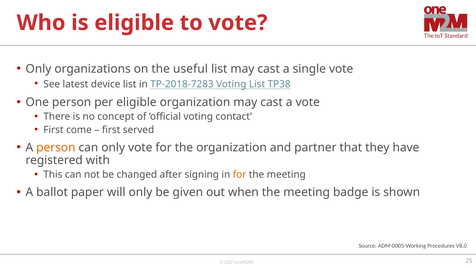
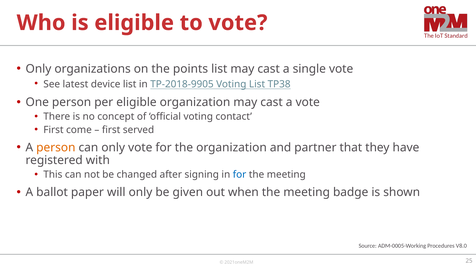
useful: useful -> points (191, 69)
TP-2018-7283: TP-2018-7283 -> TP-2018-9905 (182, 84)
for colour: orange -> blue (240, 174)
